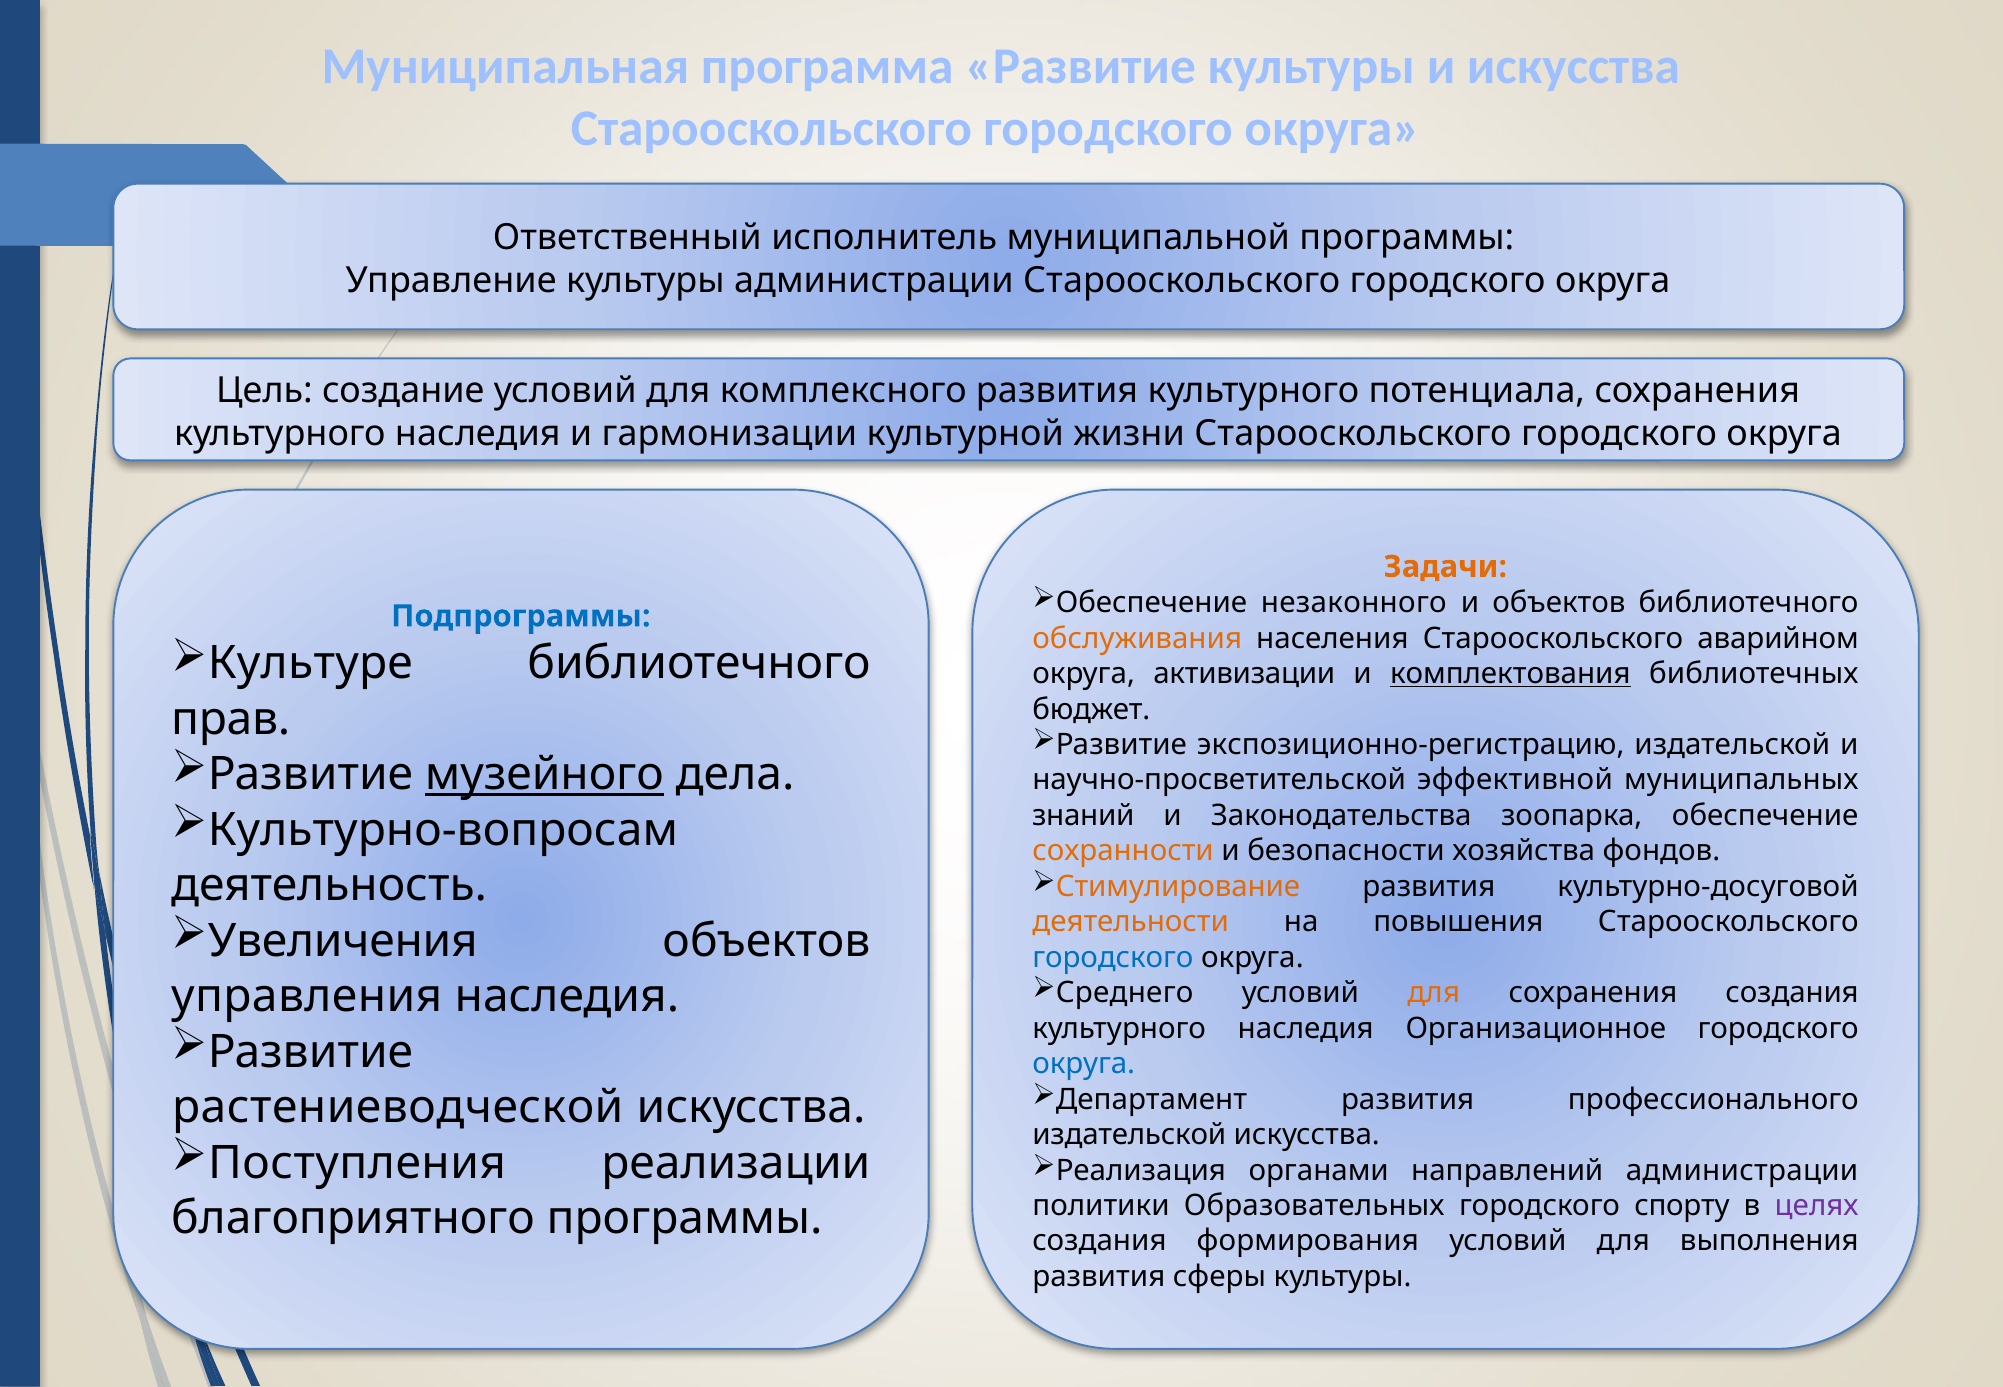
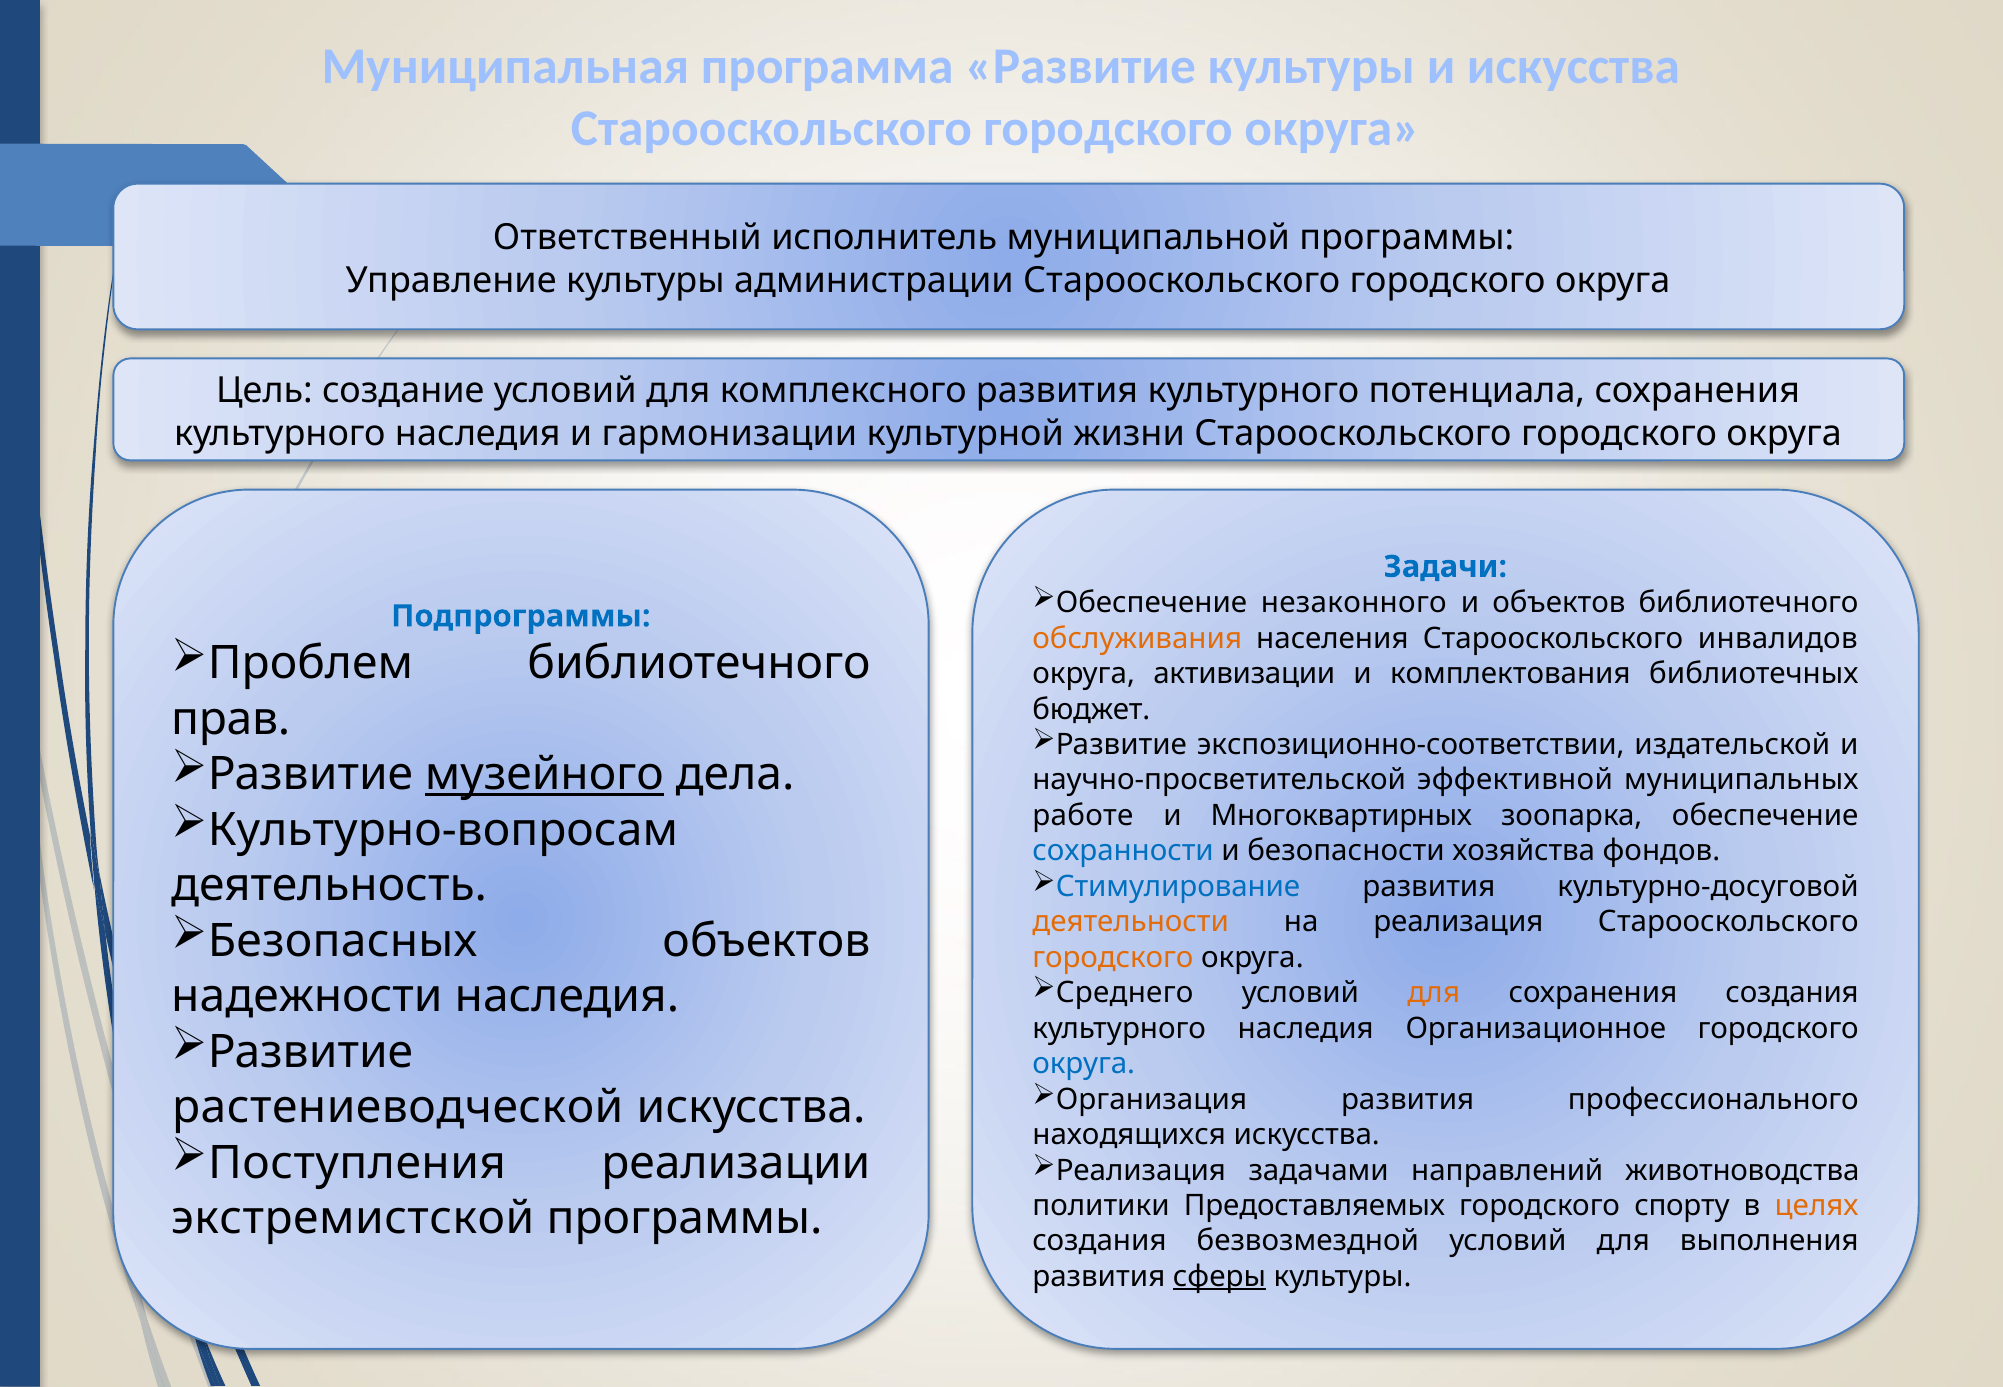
Задачи colour: orange -> blue (1445, 567)
аварийном: аварийном -> инвалидов (1778, 638)
Культуре: Культуре -> Проблем (310, 663)
комплектования underline: present -> none (1510, 674)
экспозиционно-регистрацию: экспозиционно-регистрацию -> экспозиционно-соответствии (1411, 745)
знаний: знаний -> работе (1083, 815)
Законодательства: Законодательства -> Многоквартирных (1341, 815)
сохранности colour: orange -> blue (1123, 851)
Стимулирование colour: orange -> blue (1178, 886)
на повышения: повышения -> реализация (1458, 922)
Увеличения: Увеличения -> Безопасных (343, 941)
городского colour: blue -> orange (1113, 957)
управления: управления -> надежности (307, 996)
Департамент: Департамент -> Организация (1151, 1099)
издательской: издательской -> находящихся (1129, 1135)
органами: органами -> задачами (1319, 1170)
направлений администрации: администрации -> животноводства (1742, 1170)
Образовательных: Образовательных -> Предоставляемых (1314, 1205)
целях colour: purple -> orange (1817, 1205)
благоприятного: благоприятного -> экстремистской (353, 1218)
формирования: формирования -> безвозмездной (1308, 1241)
сферы underline: none -> present (1219, 1276)
